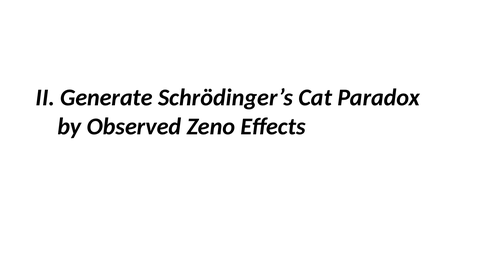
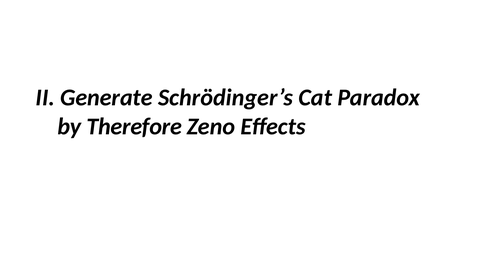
Observed: Observed -> Therefore (134, 126)
